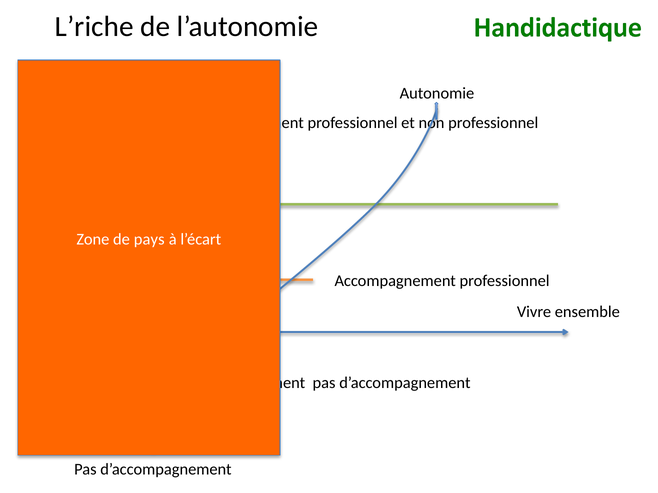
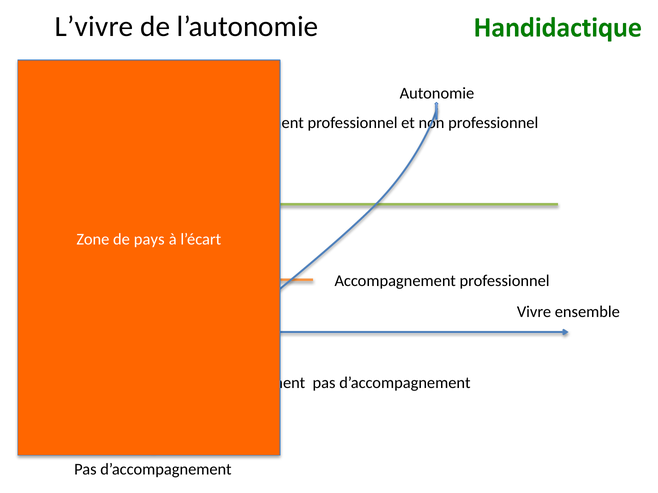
L’riche: L’riche -> L’vivre (94, 27)
